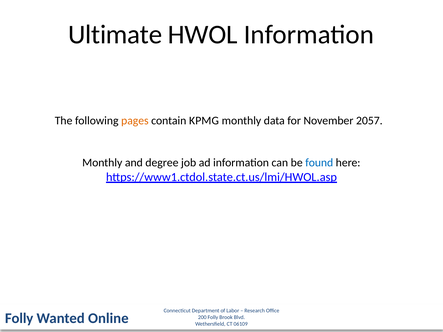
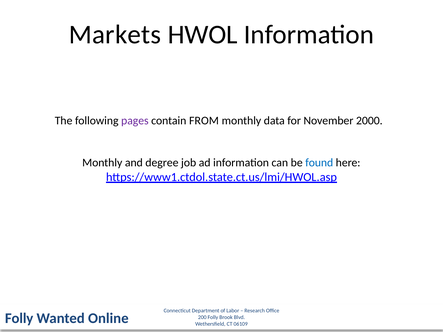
Ultimate: Ultimate -> Markets (115, 35)
pages colour: orange -> purple (135, 121)
KPMG: KPMG -> FROM (204, 121)
2057: 2057 -> 2000 (369, 121)
